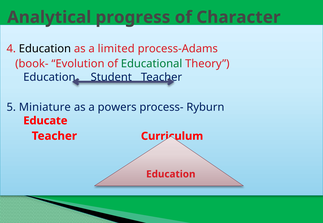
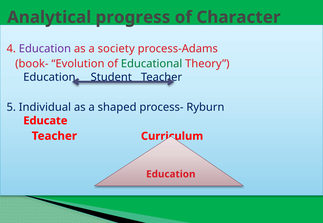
Education colour: black -> purple (45, 49)
limited: limited -> society (116, 49)
Miniature: Miniature -> Individual (45, 108)
powers: powers -> shaped (117, 108)
